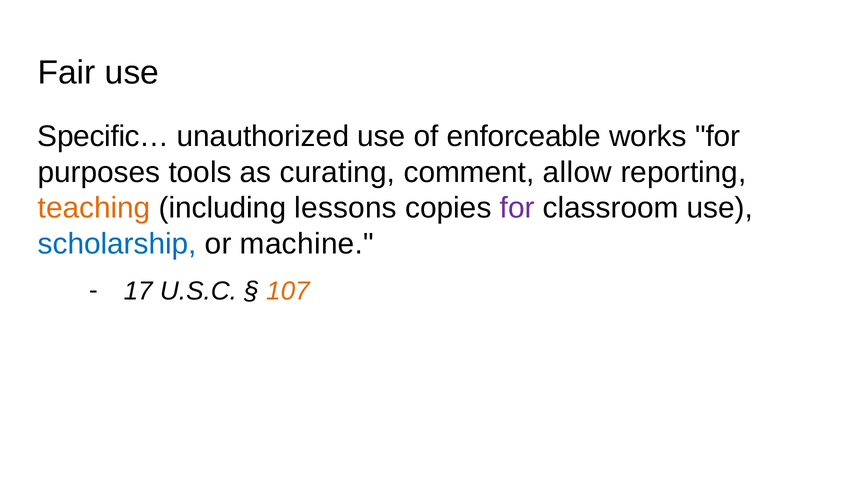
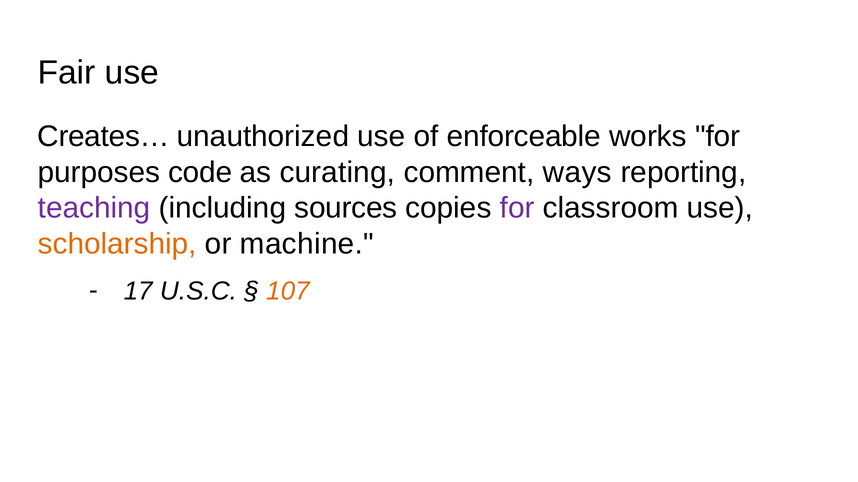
Specific…: Specific… -> Creates… (103, 137)
tools: tools -> code (200, 172)
allow: allow -> ways (577, 172)
teaching colour: orange -> purple (94, 208)
lessons: lessons -> sources (346, 208)
scholarship colour: blue -> orange (117, 244)
